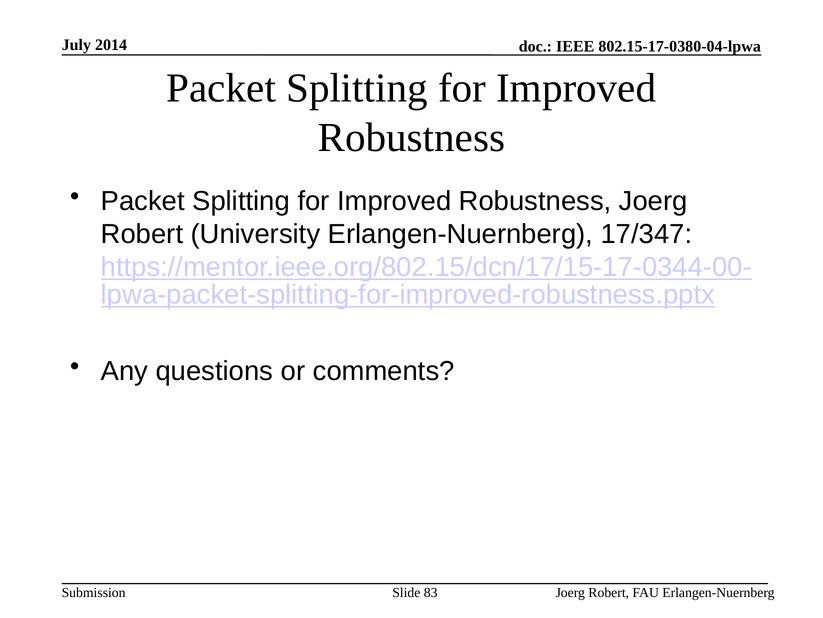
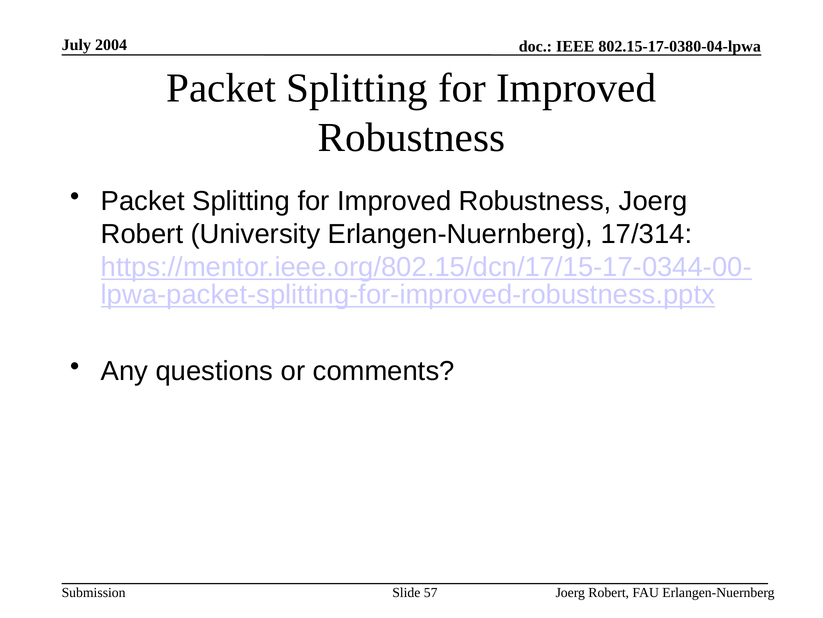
2014: 2014 -> 2004 (111, 45)
17/347: 17/347 -> 17/314 (646, 234)
83: 83 -> 57 (431, 592)
